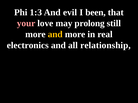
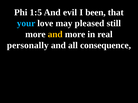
1:3: 1:3 -> 1:5 (36, 12)
your colour: pink -> light blue (26, 23)
prolong: prolong -> pleased (90, 23)
electronics: electronics -> personally (28, 45)
relationship: relationship -> consequence (106, 45)
